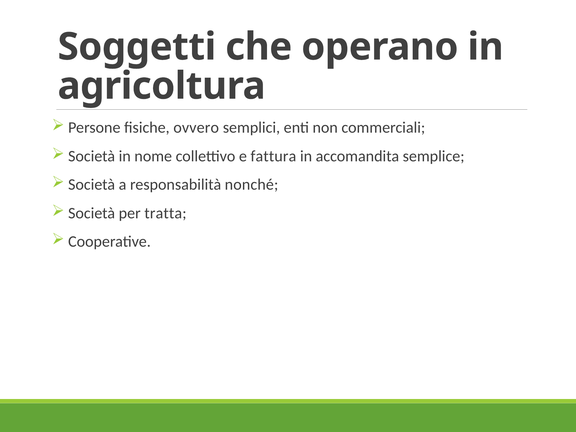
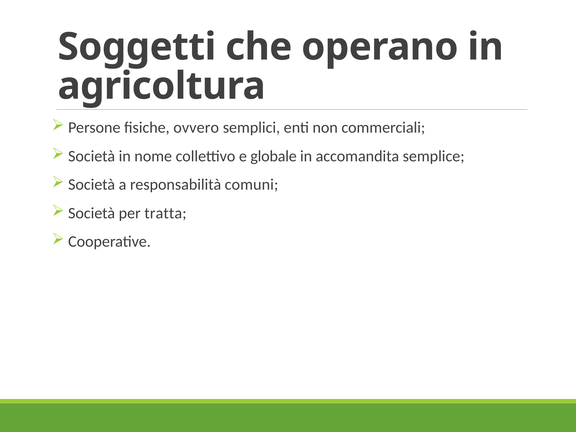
fattura: fattura -> globale (274, 156)
nonché: nonché -> comuni (252, 185)
